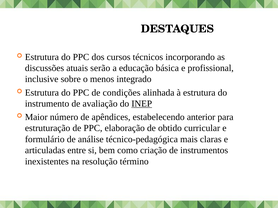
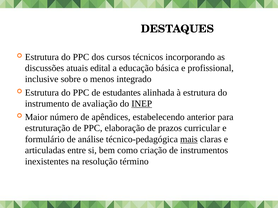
serão: serão -> edital (100, 68)
condições: condições -> estudantes (122, 93)
obtido: obtido -> prazos (170, 128)
mais underline: none -> present (189, 140)
